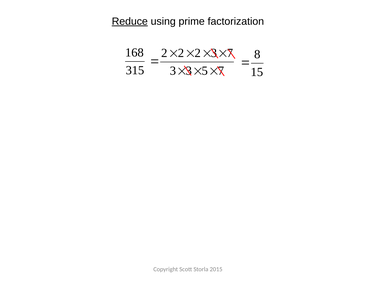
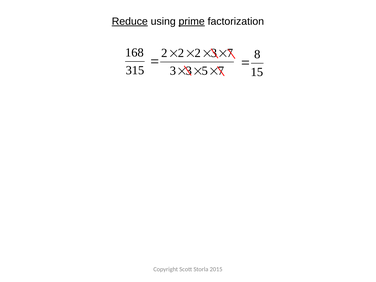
prime underline: none -> present (192, 21)
